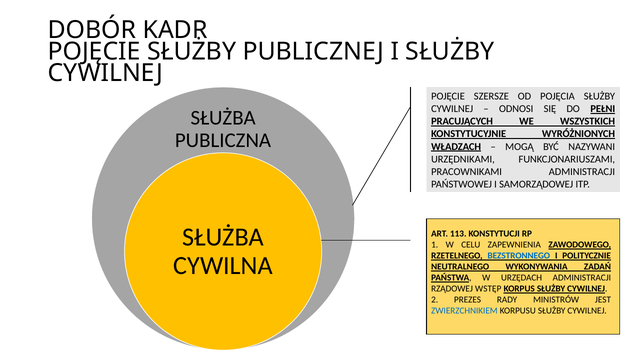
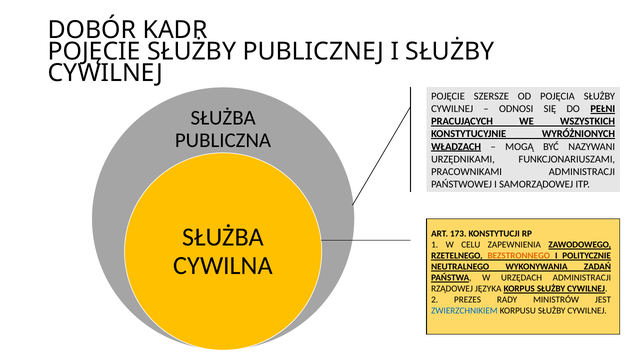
113: 113 -> 173 (458, 234)
BEZSTRONNEGO colour: blue -> orange (519, 256)
WSTĘP: WSTĘP -> JĘZYKA (488, 289)
